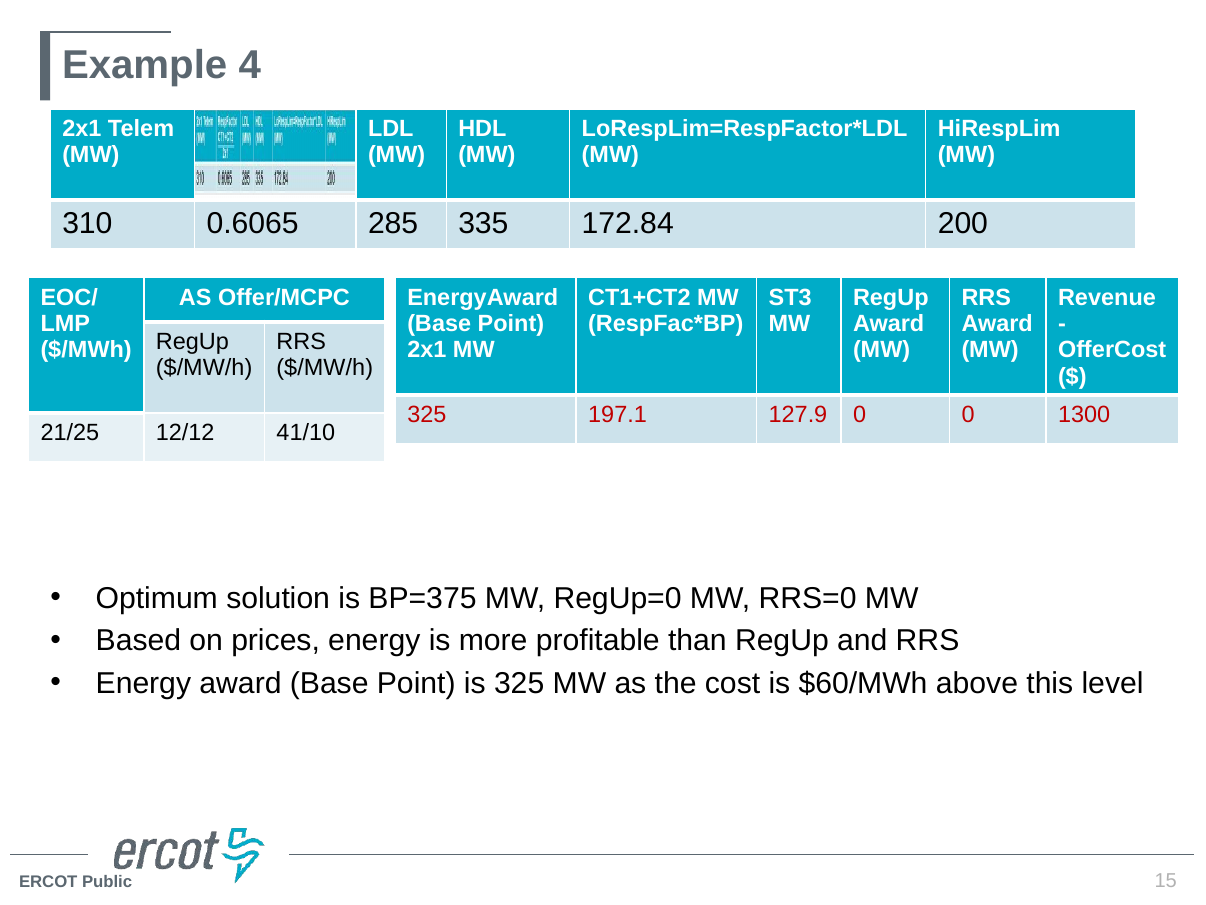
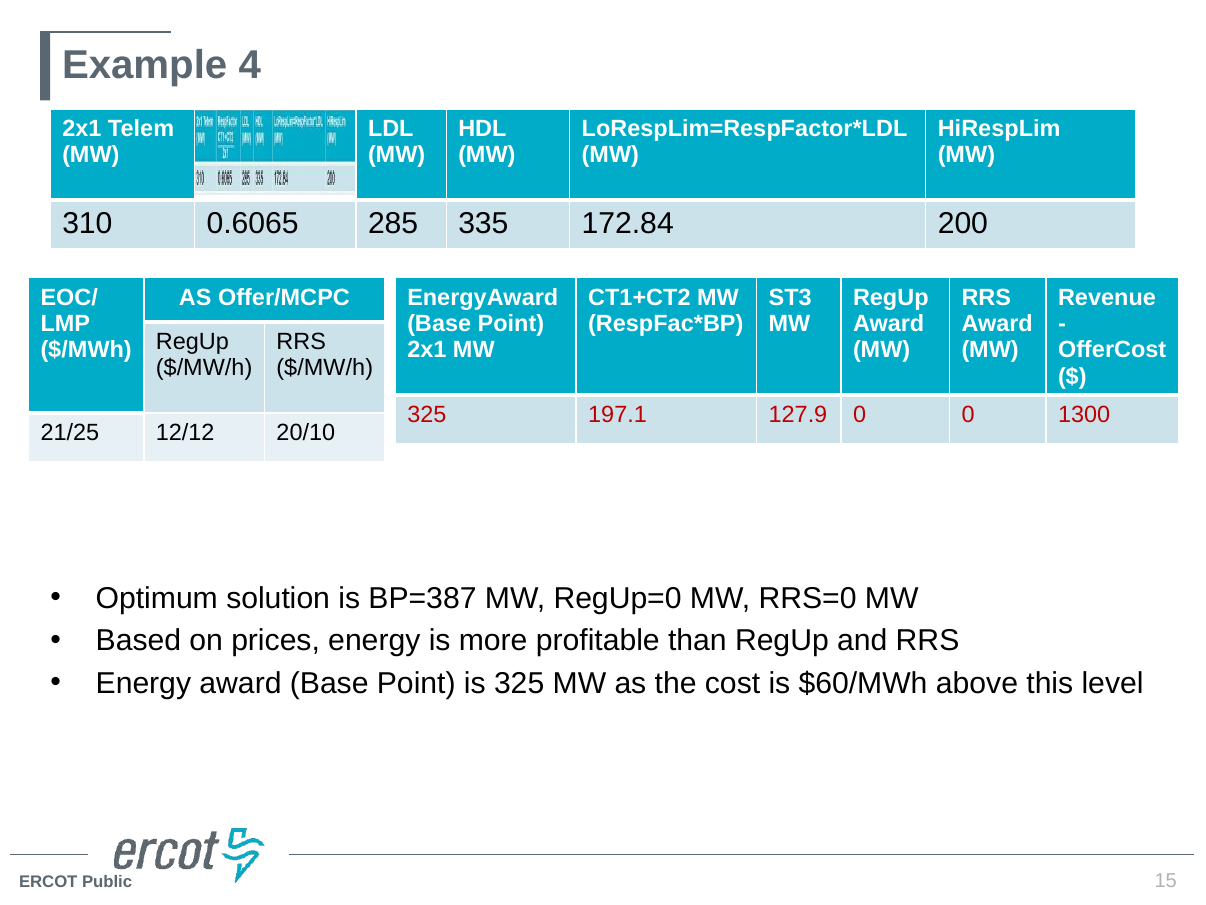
41/10: 41/10 -> 20/10 (306, 433)
BP=375: BP=375 -> BP=387 (422, 598)
